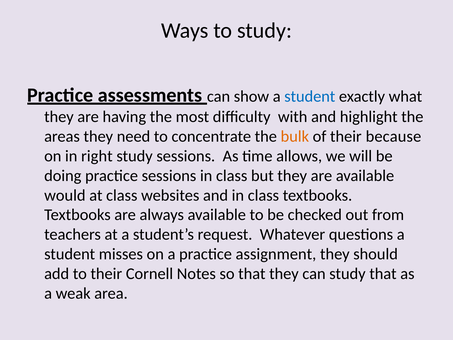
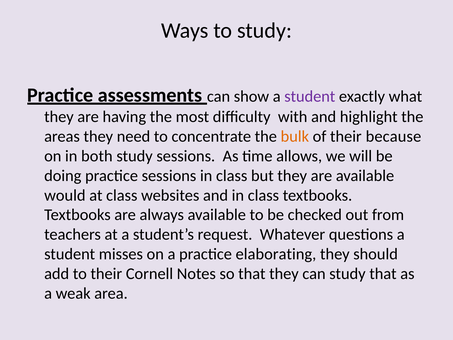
student colour: blue -> purple (310, 96)
right: right -> both (97, 156)
assignment: assignment -> elaborating (276, 254)
